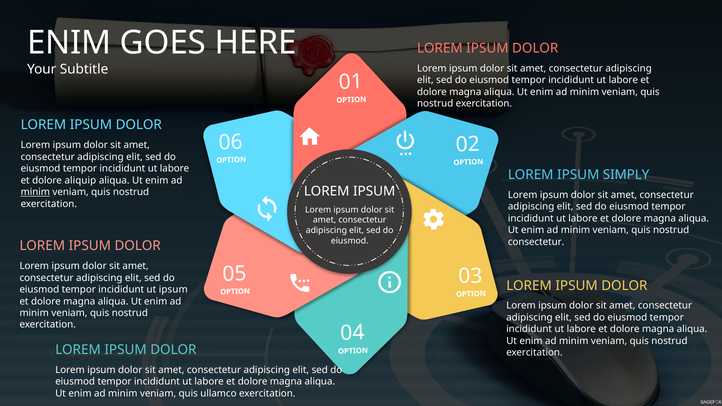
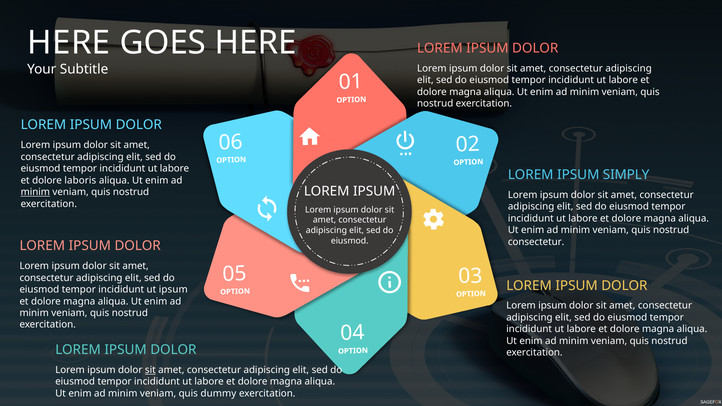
ENIM: ENIM -> HERE (69, 43)
aliquip: aliquip -> laboris (80, 180)
sit underline: none -> present (150, 370)
ullamco: ullamco -> dummy (218, 394)
